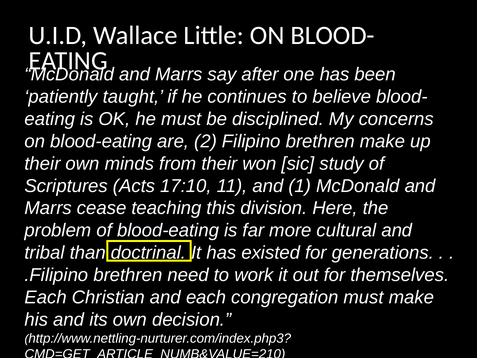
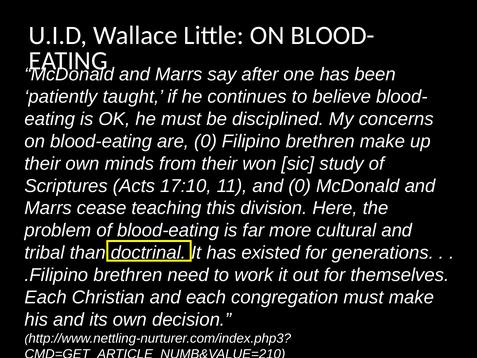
are 2: 2 -> 0 (206, 141)
and 1: 1 -> 0 (300, 186)
